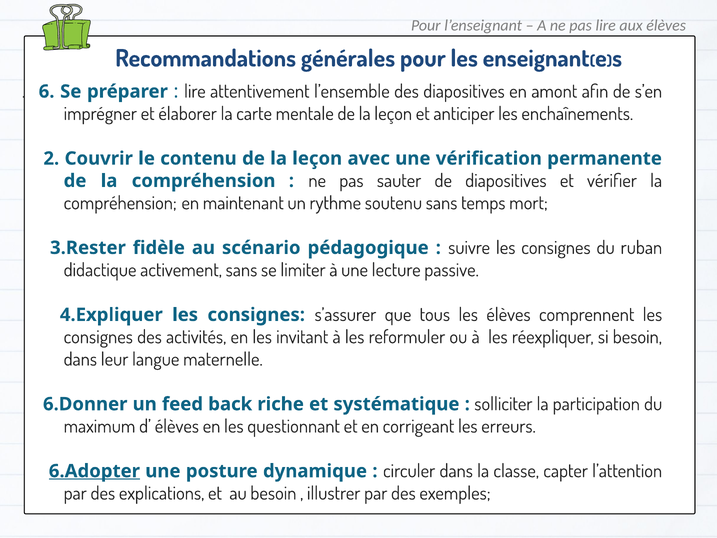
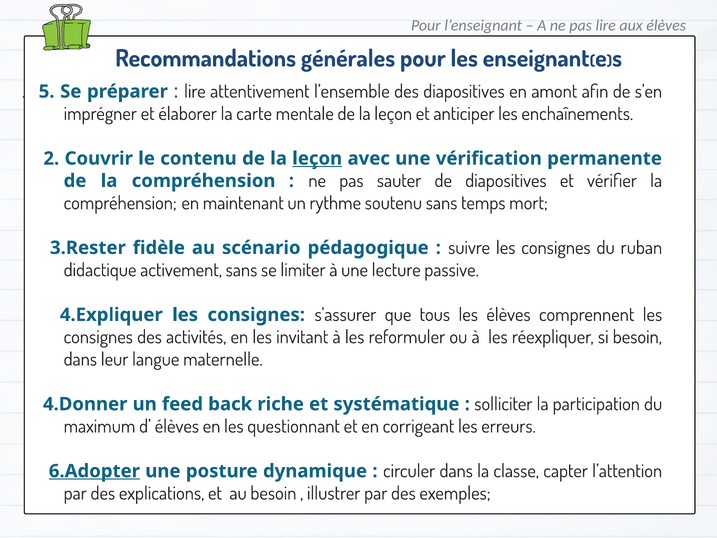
6: 6 -> 5 (47, 91)
leçon underline: none -> present (317, 158)
6.Donner: 6.Donner -> 4.Donner (85, 404)
